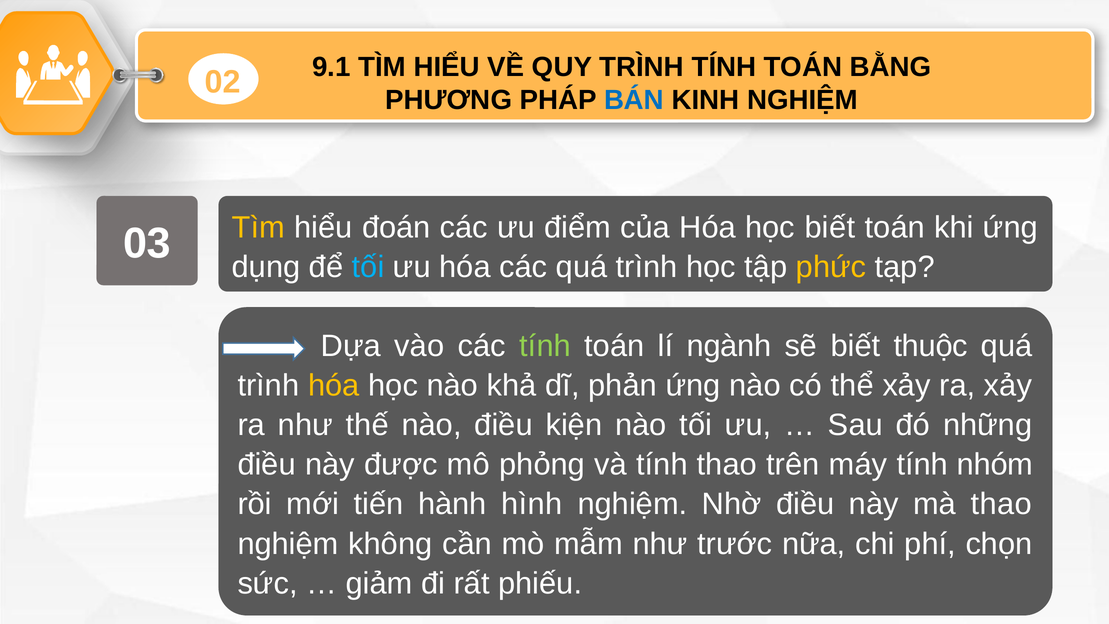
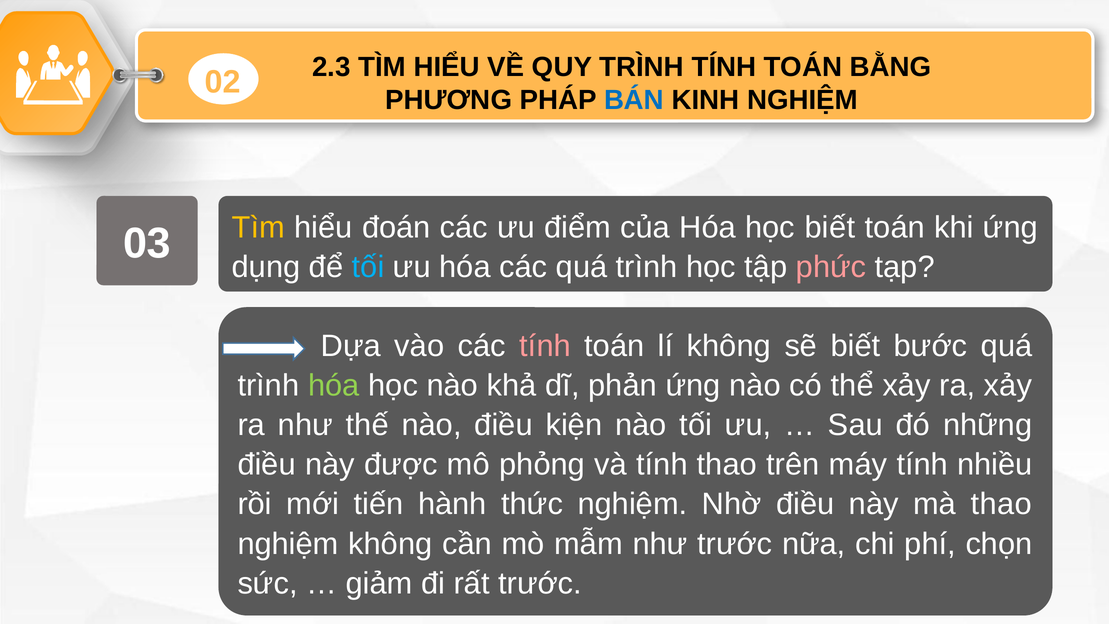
9.1: 9.1 -> 2.3 (331, 67)
phức colour: yellow -> pink (831, 267)
tính colour: light green -> pink (545, 346)
lí ngành: ngành -> không (729, 346)
thuộc: thuộc -> bước (931, 346)
hóa colour: yellow -> light green (334, 385)
nhóm: nhóm -> nhiều (995, 465)
hình: hình -> thức (532, 504)
rất phiếu: phiếu -> trước (540, 583)
